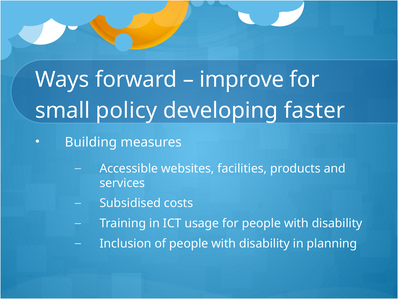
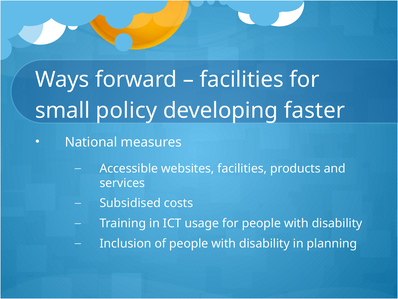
improve: improve -> facilities (242, 79)
Building: Building -> National (91, 142)
